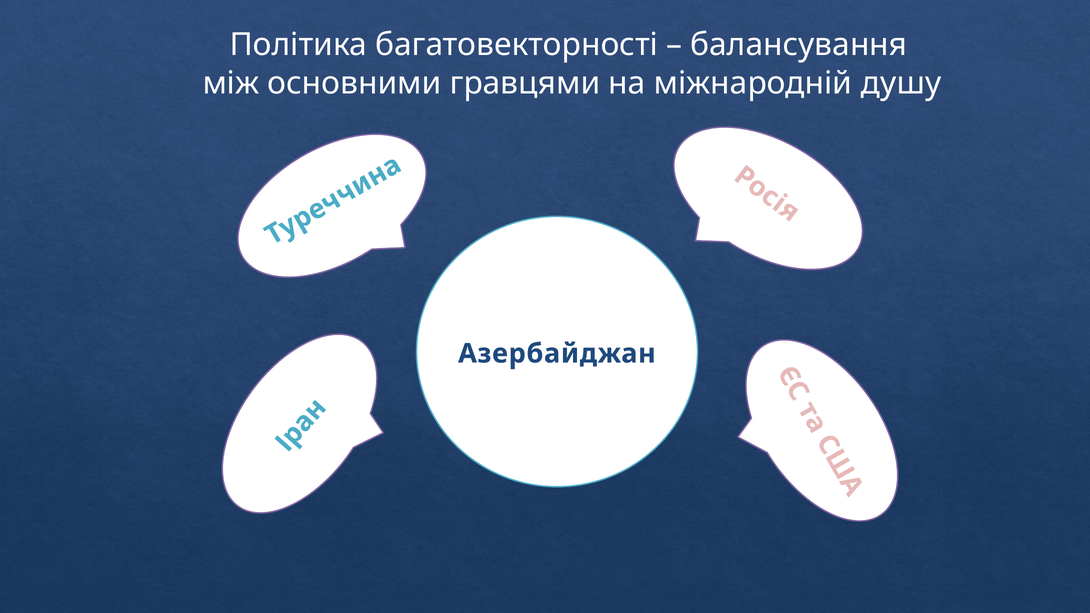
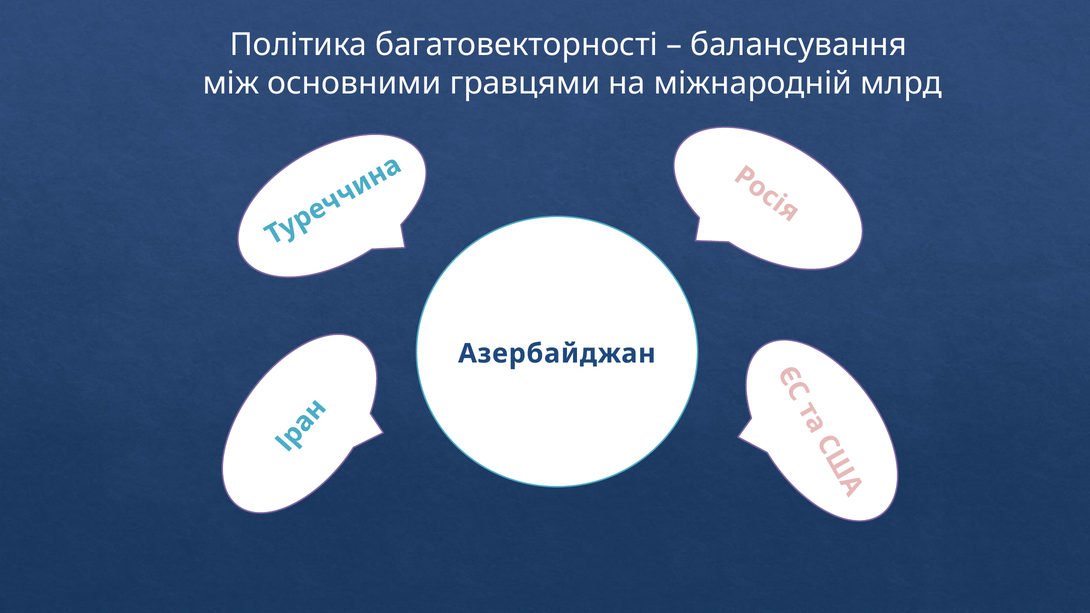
душу: душу -> млрд (901, 83)
